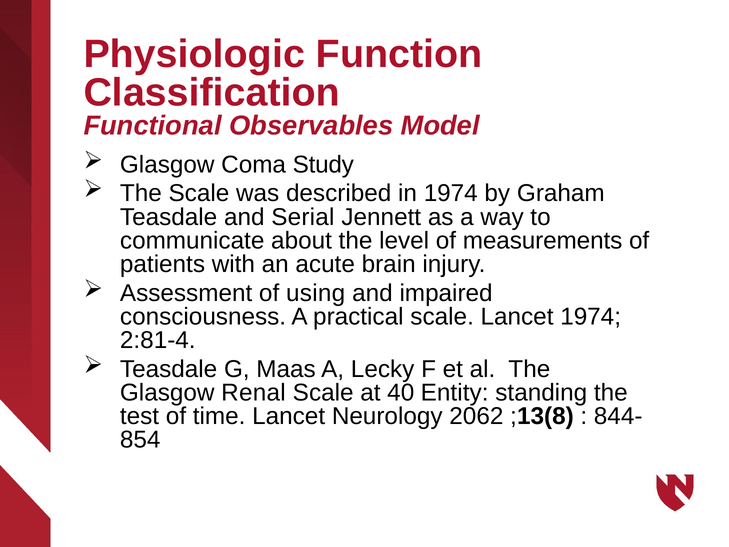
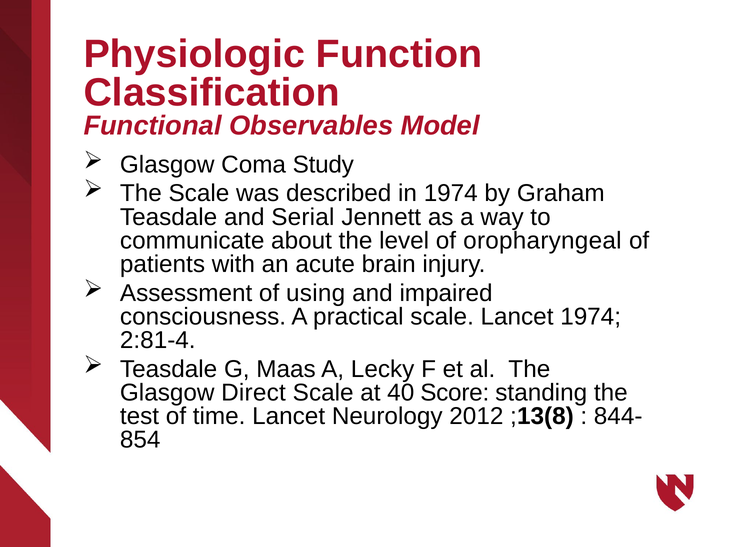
measurements: measurements -> oropharyngeal (542, 241)
Renal: Renal -> Direct (253, 393)
Entity: Entity -> Score (455, 393)
2062: 2062 -> 2012 (476, 416)
